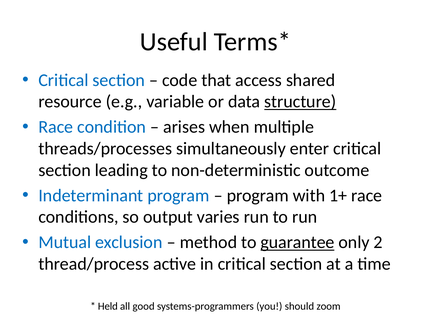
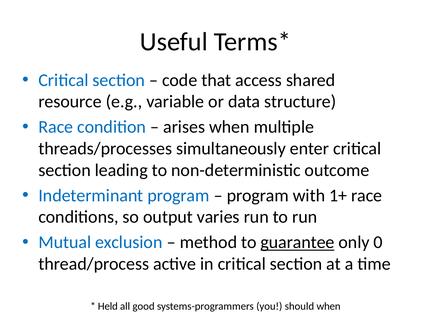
structure underline: present -> none (300, 102)
2: 2 -> 0 (378, 243)
should zoom: zoom -> when (329, 307)
